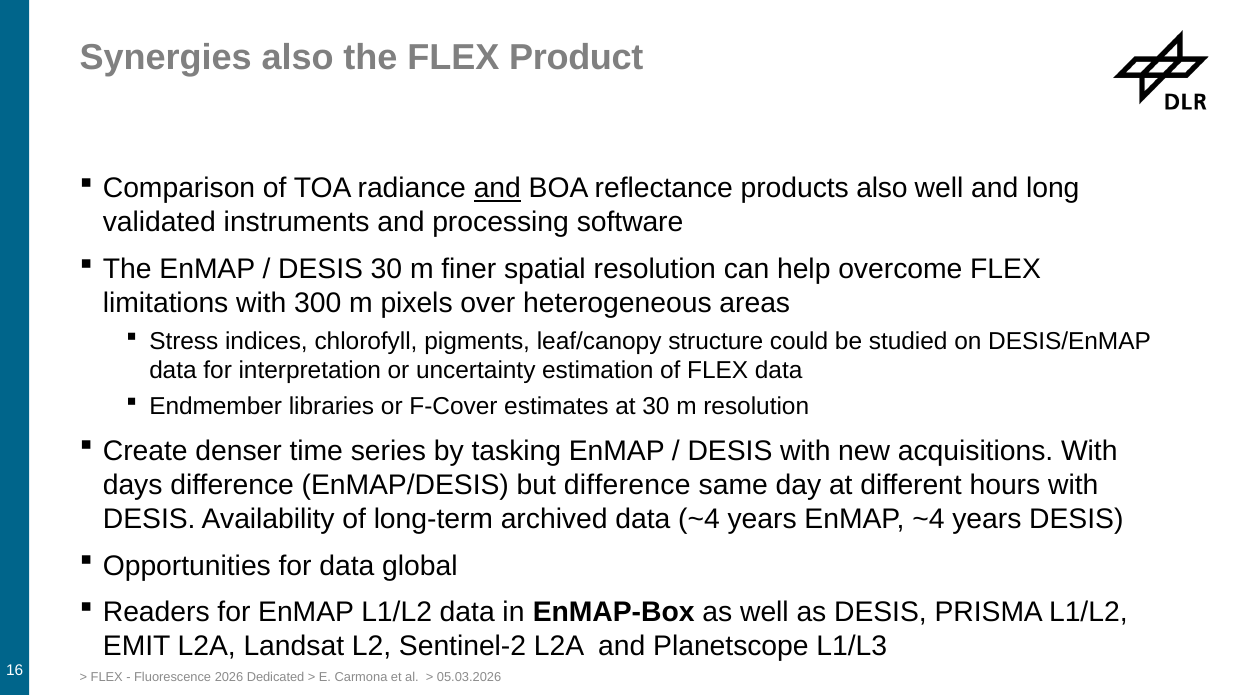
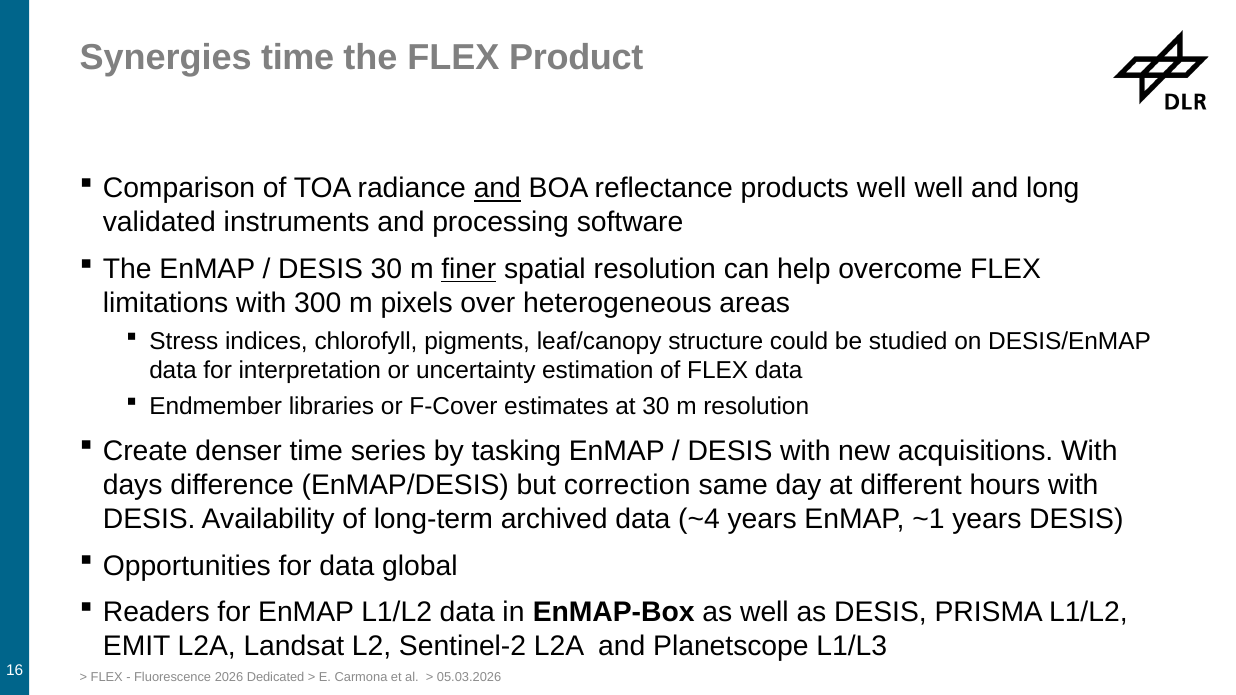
Synergies also: also -> time (298, 58)
products also: also -> well (882, 189)
finer underline: none -> present (469, 269)
but difference: difference -> correction (627, 485)
EnMAP ~4: ~4 -> ~1 (928, 519)
